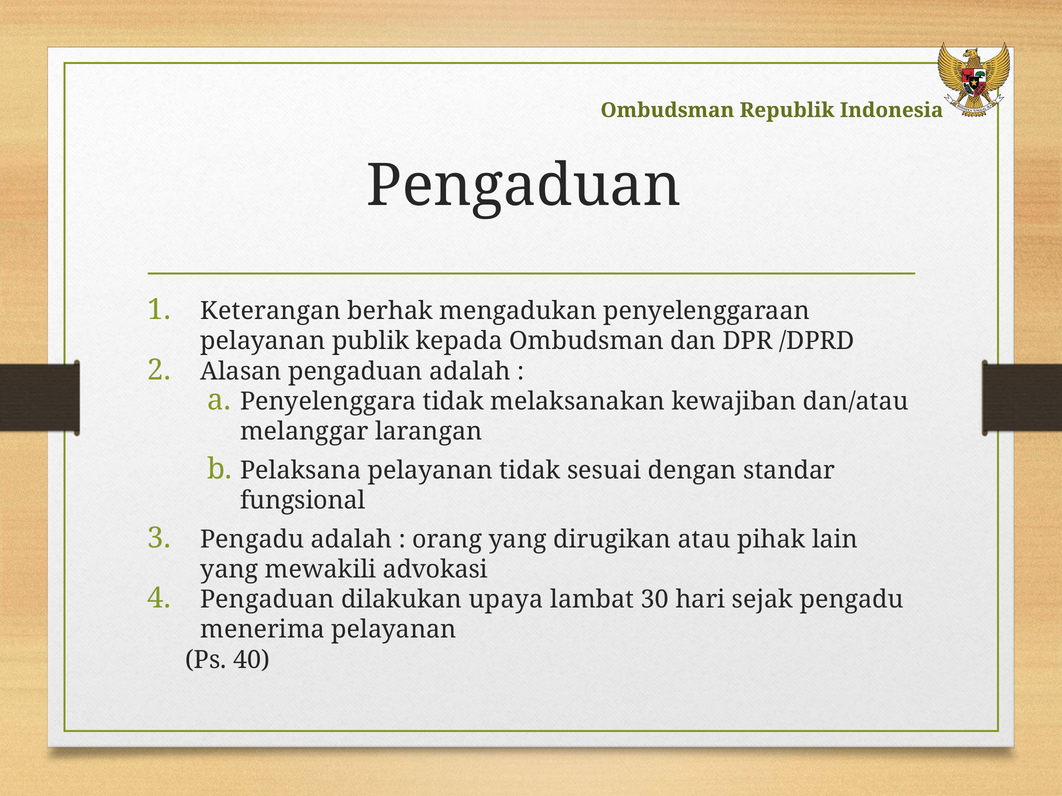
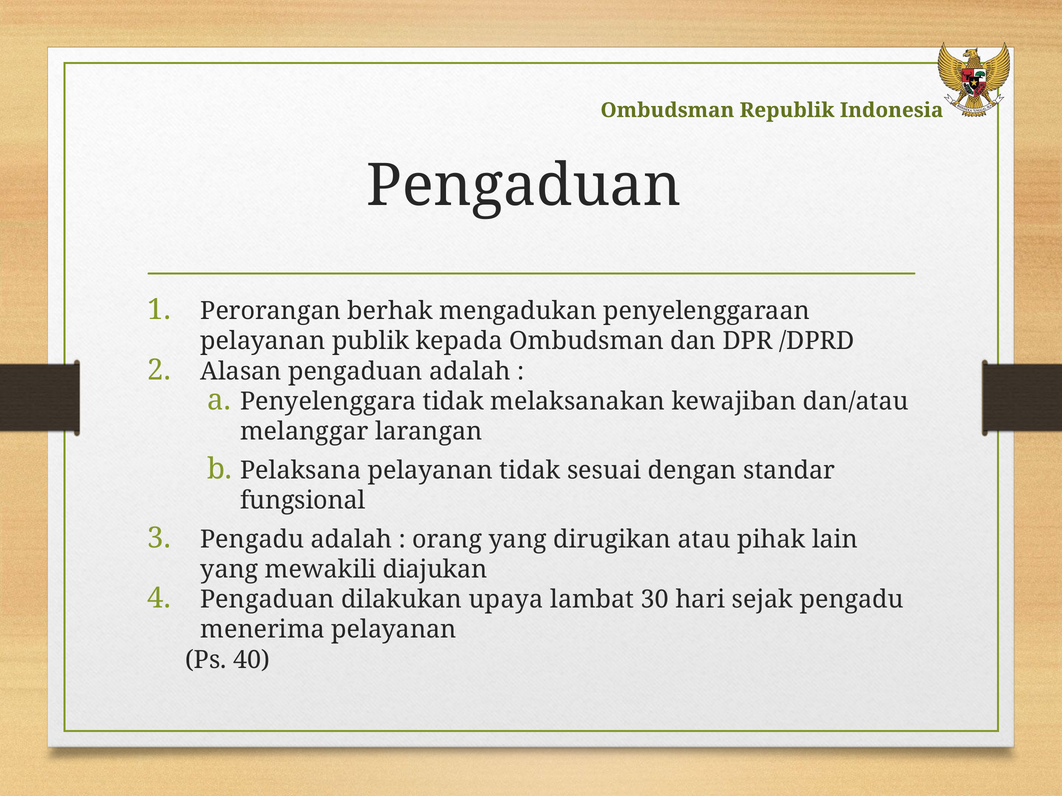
Keterangan: Keterangan -> Perorangan (271, 311)
advokasi: advokasi -> diajukan (435, 570)
